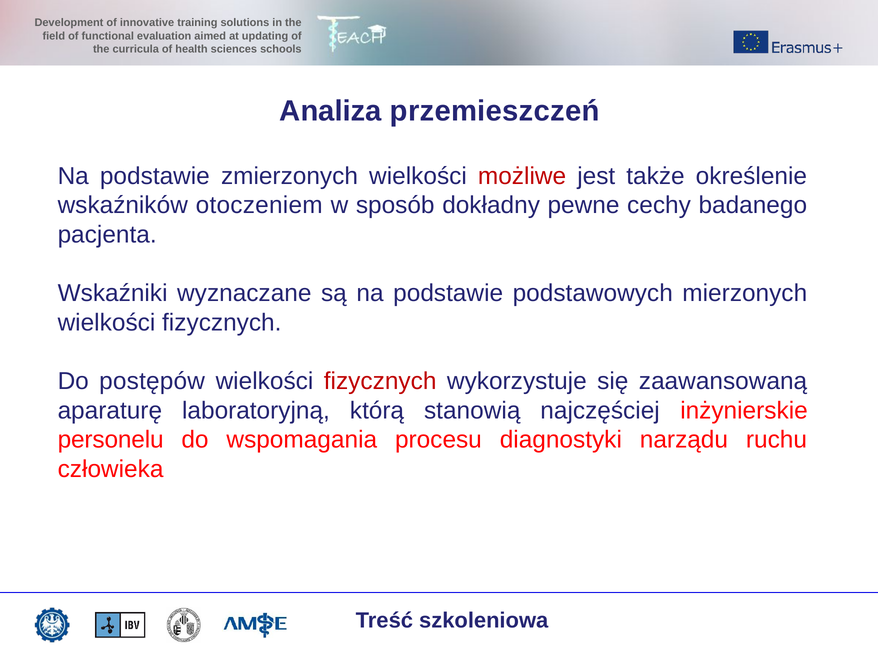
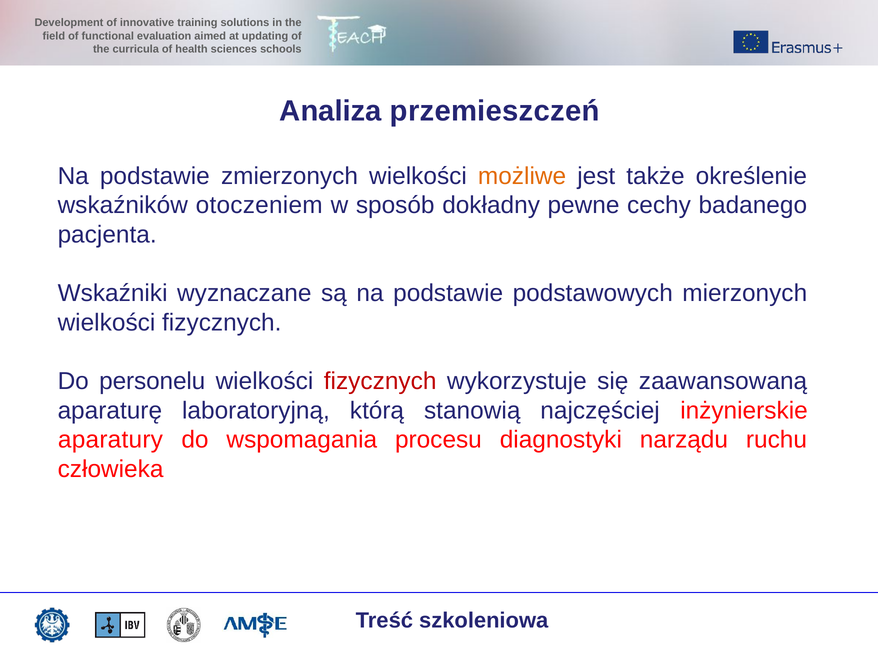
możliwe colour: red -> orange (522, 176)
postępów: postępów -> personelu (152, 381)
personelu: personelu -> aparatury (110, 439)
